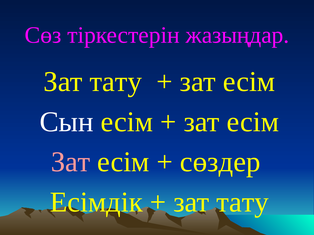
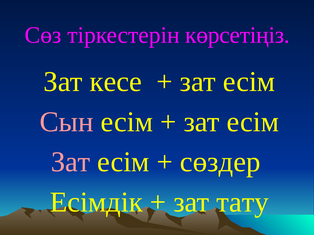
жазыңдар: жазыңдар -> көрсетіңіз (237, 35)
тату: тату -> кесе (116, 82)
Сын colour: white -> pink (66, 122)
